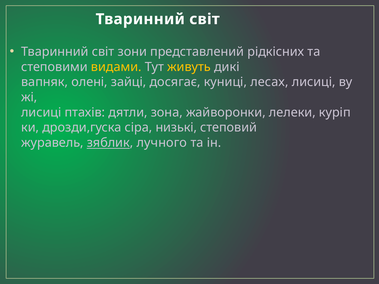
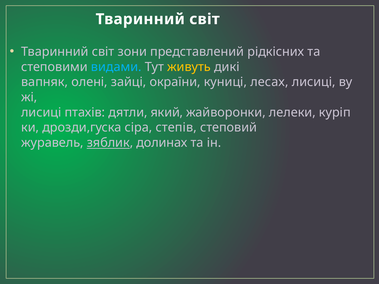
видами colour: yellow -> light blue (116, 67)
досягає: досягає -> окраїни (175, 82)
зона: зона -> який (167, 112)
низькі: низькі -> степів (176, 128)
лучного: лучного -> долинах (162, 143)
